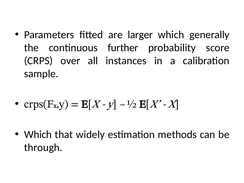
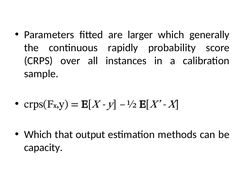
further: further -> rapidly (123, 48)
widely: widely -> output (90, 135)
through: through -> capacity (43, 148)
